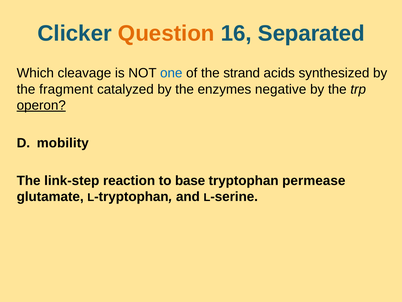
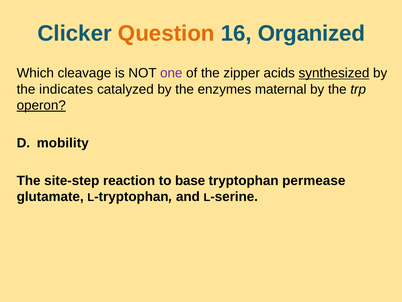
Separated: Separated -> Organized (311, 33)
one colour: blue -> purple (171, 73)
strand: strand -> zipper (242, 73)
synthesized underline: none -> present (334, 73)
fragment: fragment -> indicates (66, 89)
negative: negative -> maternal (281, 89)
link-step: link-step -> site-step (72, 180)
